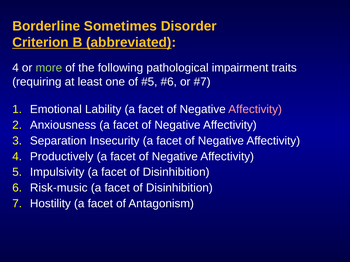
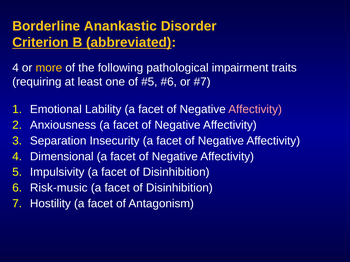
Sometimes: Sometimes -> Anankastic (120, 26)
more colour: light green -> yellow (49, 68)
Productively: Productively -> Dimensional (62, 157)
